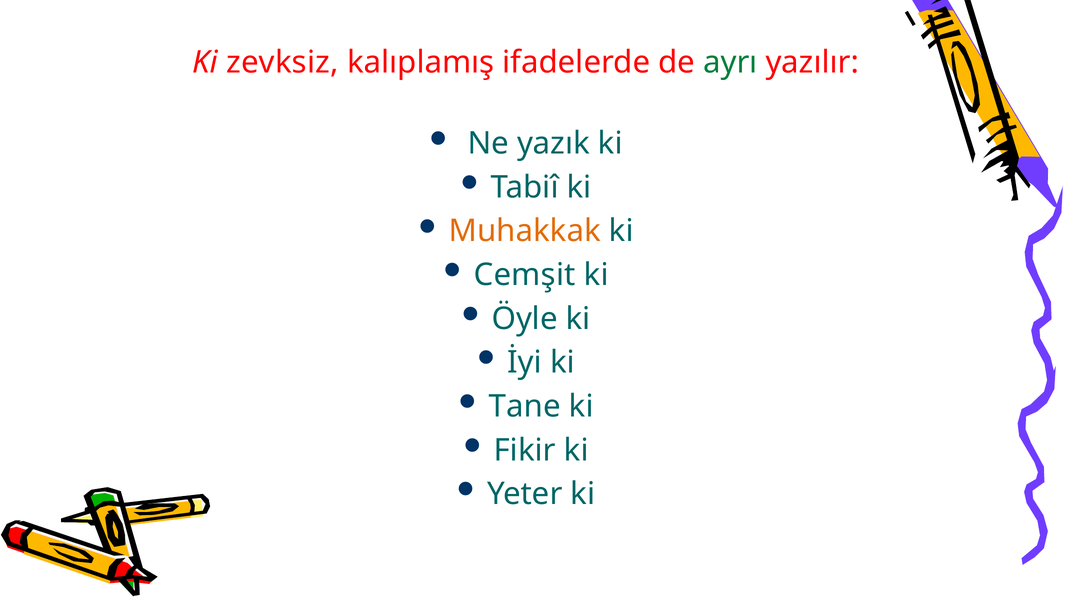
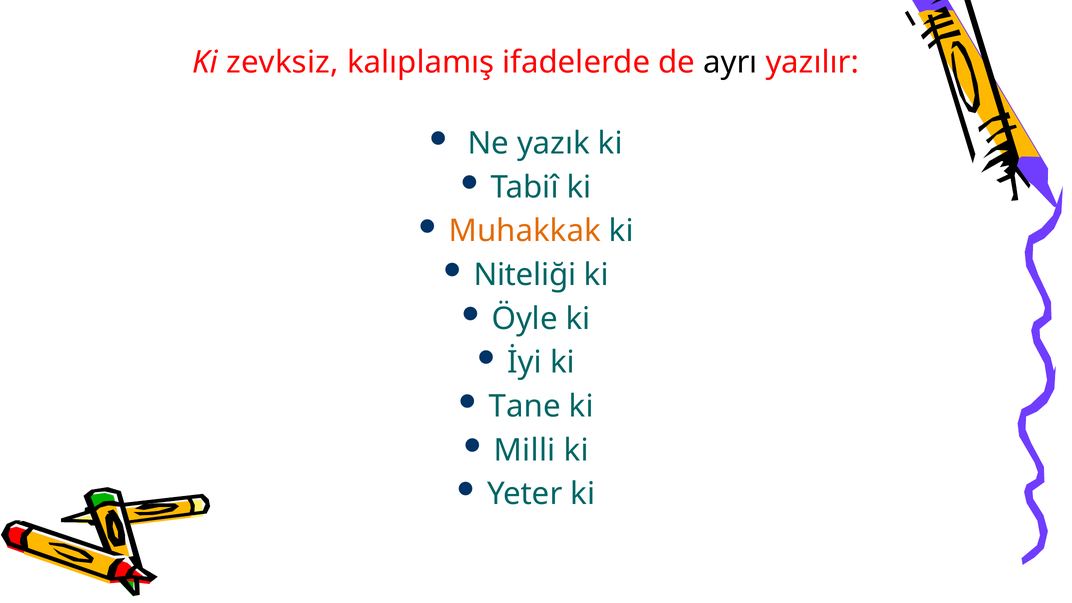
ayrı colour: green -> black (730, 62)
Cemşit: Cemşit -> Niteliği (525, 275)
Fikir: Fikir -> Milli (525, 450)
